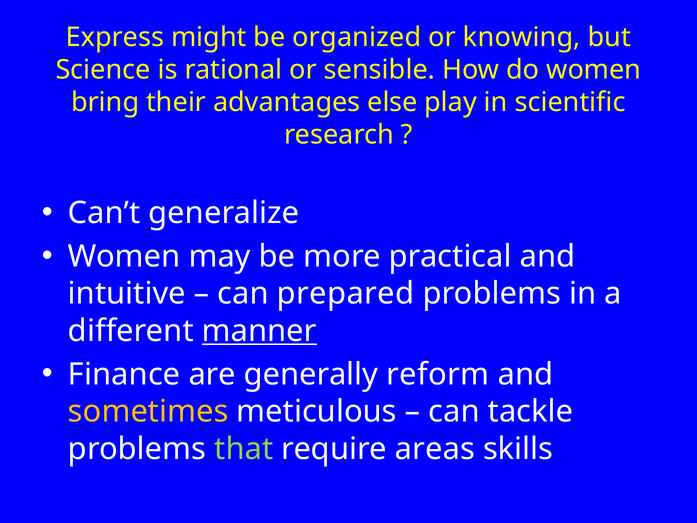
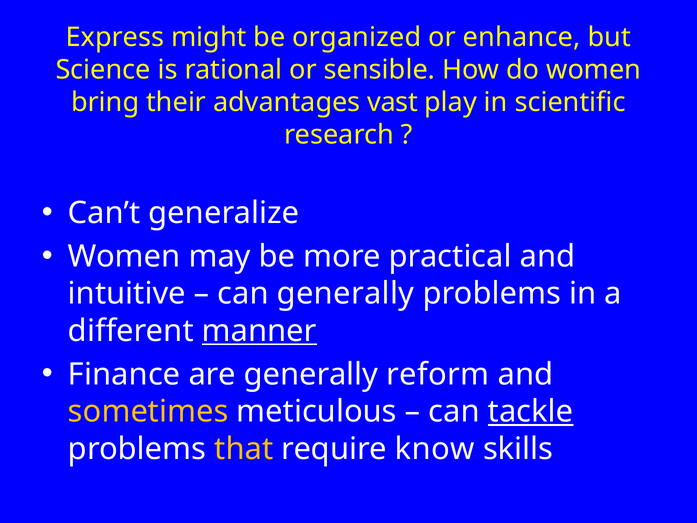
knowing: knowing -> enhance (522, 37)
else: else -> vast (392, 102)
can prepared: prepared -> generally (346, 294)
tackle underline: none -> present (531, 411)
that colour: light green -> yellow (244, 449)
areas: areas -> know (435, 449)
